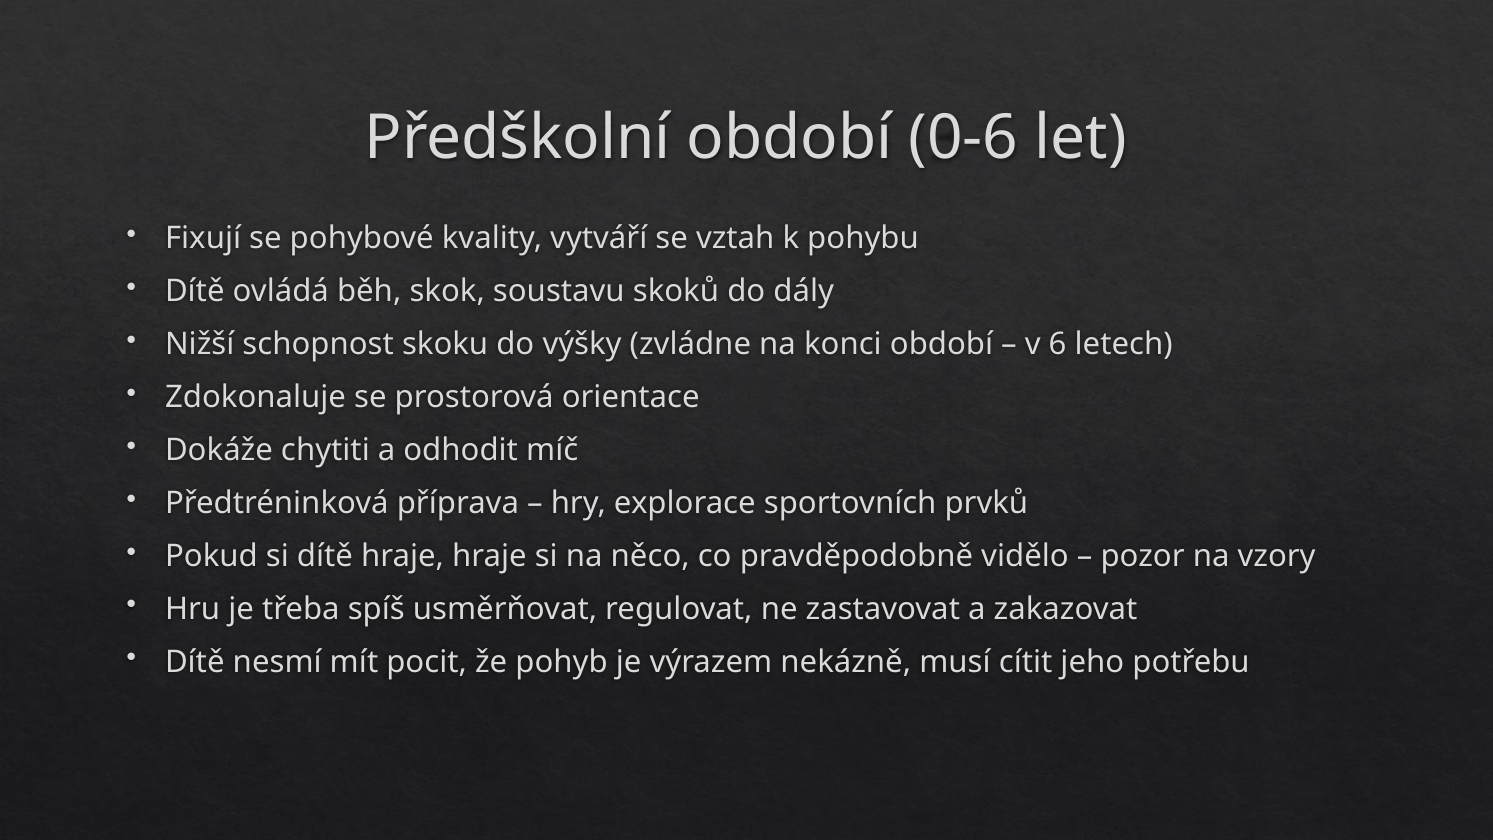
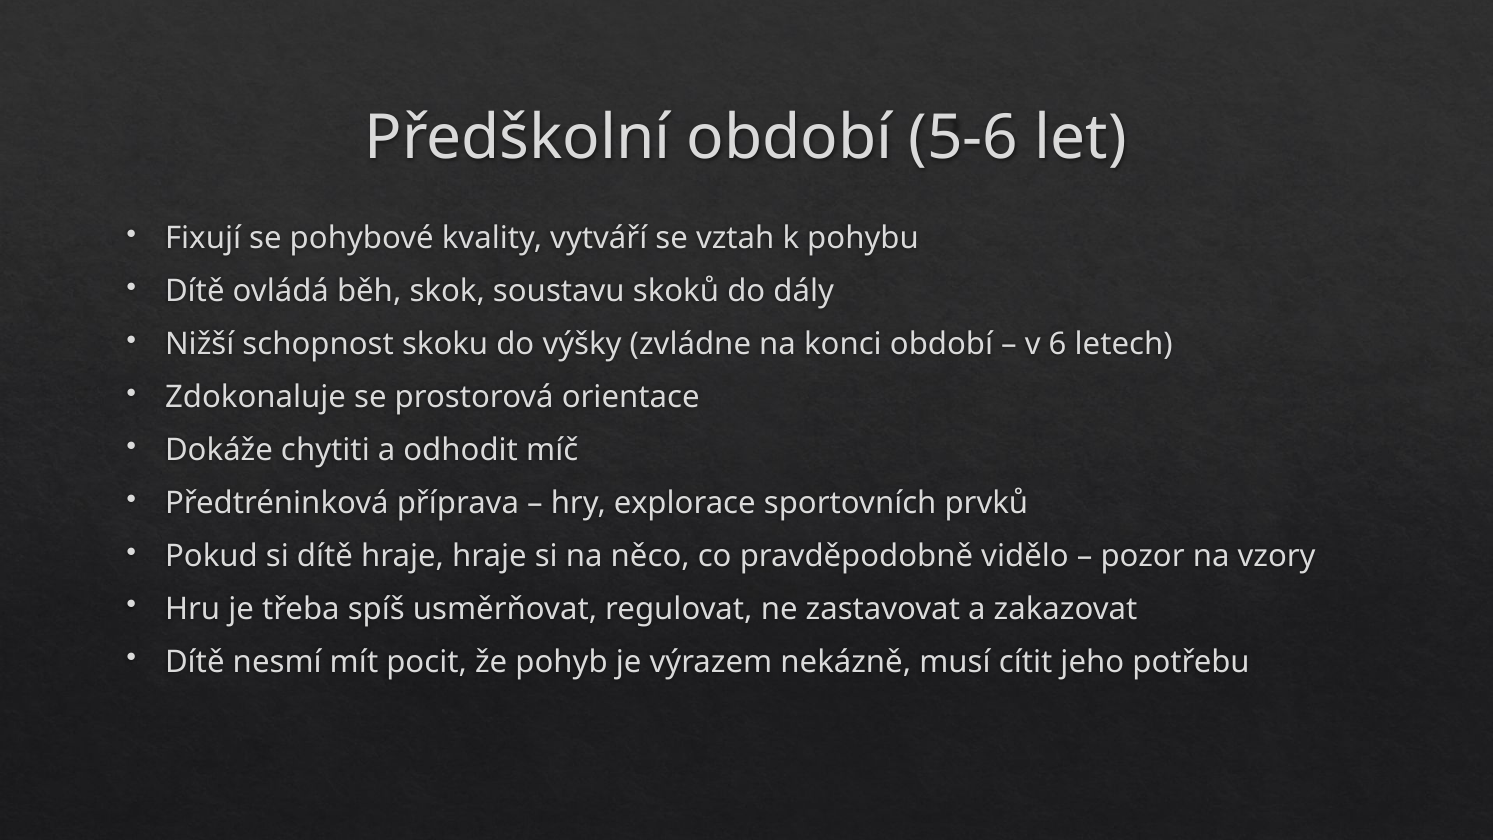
0-6: 0-6 -> 5-6 (964, 138)
